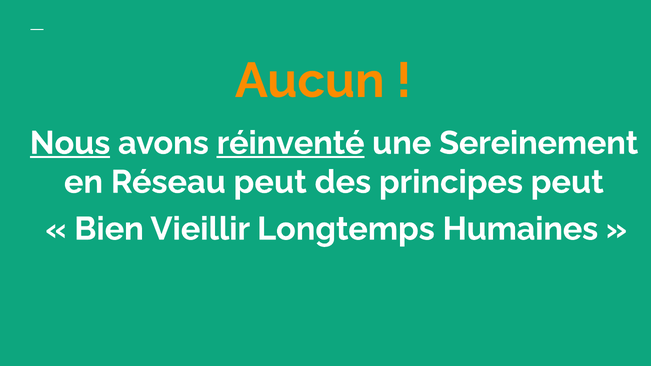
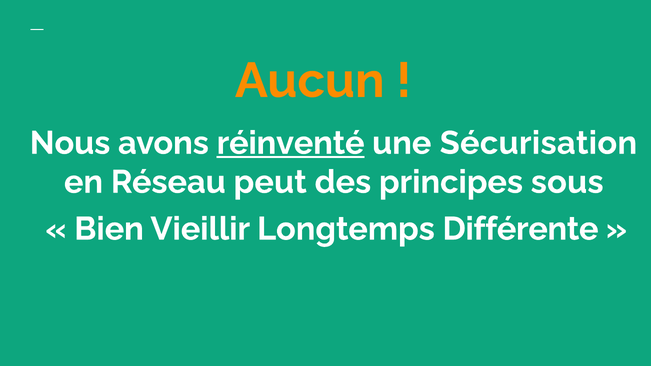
Nous underline: present -> none (70, 143)
Sereinement: Sereinement -> Sécurisation (538, 143)
principes peut: peut -> sous (567, 182)
Humaines: Humaines -> Différente (520, 229)
